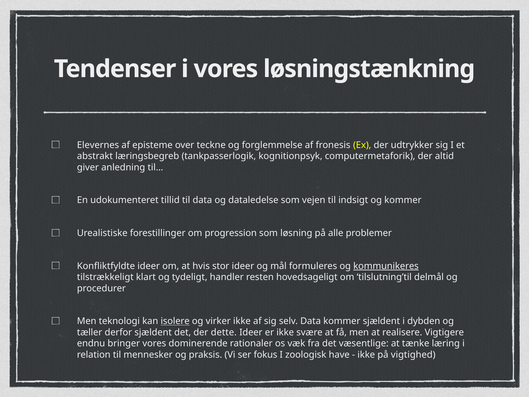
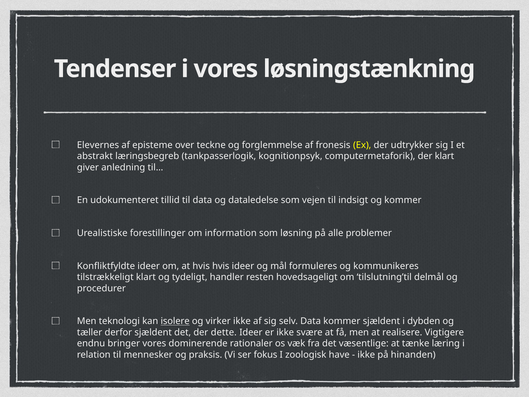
der altid: altid -> klart (444, 156)
progression: progression -> information (231, 233)
hvis stor: stor -> hvis (221, 266)
kommunikeres underline: present -> none (386, 266)
vigtighed: vigtighed -> hinanden (413, 354)
